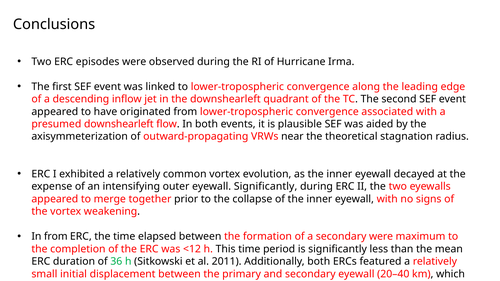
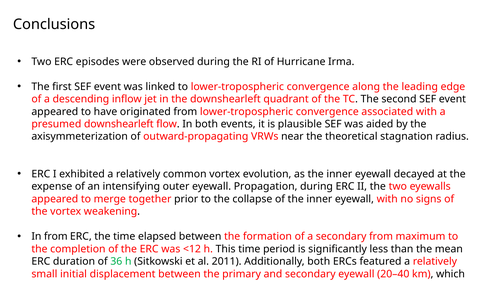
eyewall Significantly: Significantly -> Propagation (266, 187)
secondary were: were -> from (381, 237)
